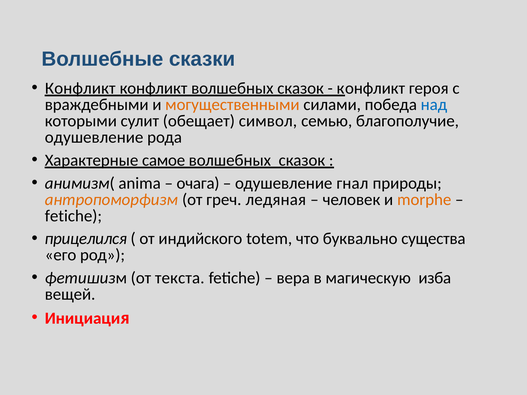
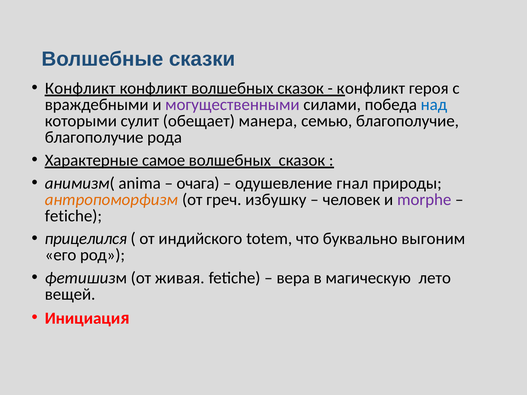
могущественными colour: orange -> purple (232, 105)
символ: символ -> манера (268, 121)
одушевление: одушевление -> благополучие (94, 137)
ледяная: ледяная -> избушку (276, 200)
morphe colour: orange -> purple (424, 200)
существа: существа -> выгоним (433, 239)
текста: текста -> живая (180, 278)
изба: изба -> лето (435, 278)
